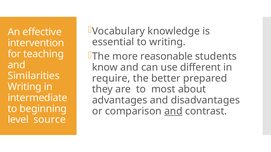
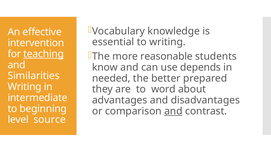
teaching underline: none -> present (44, 54)
different: different -> depends (200, 68)
require: require -> needed (111, 78)
most: most -> word (163, 89)
